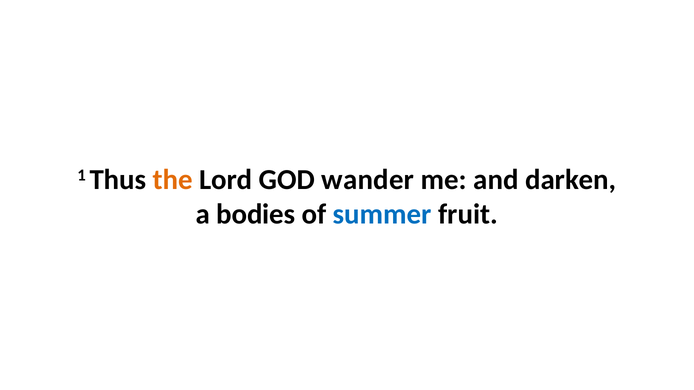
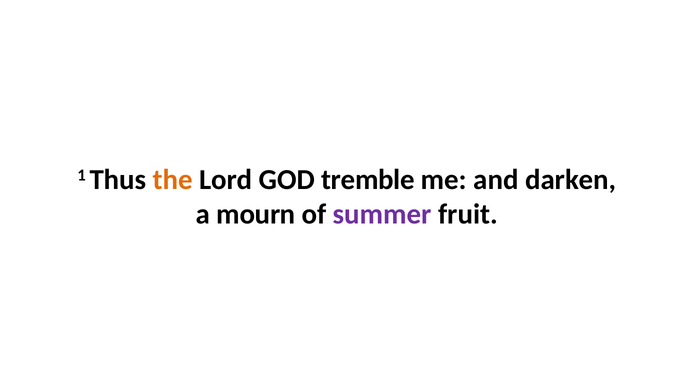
wander: wander -> tremble (368, 180)
bodies: bodies -> mourn (256, 215)
summer colour: blue -> purple (382, 215)
